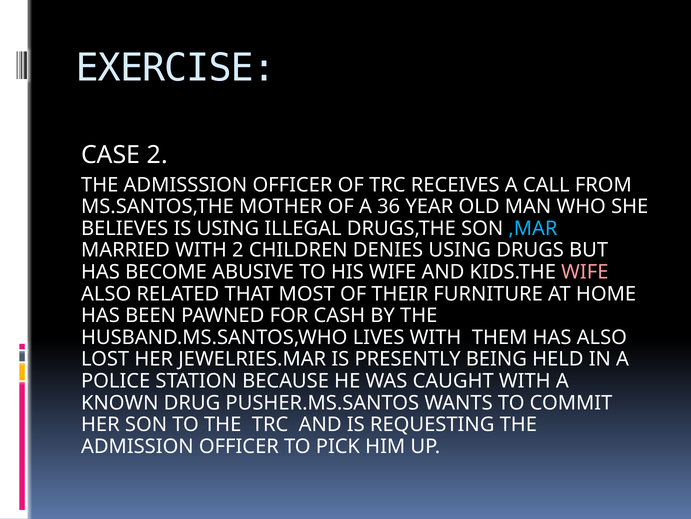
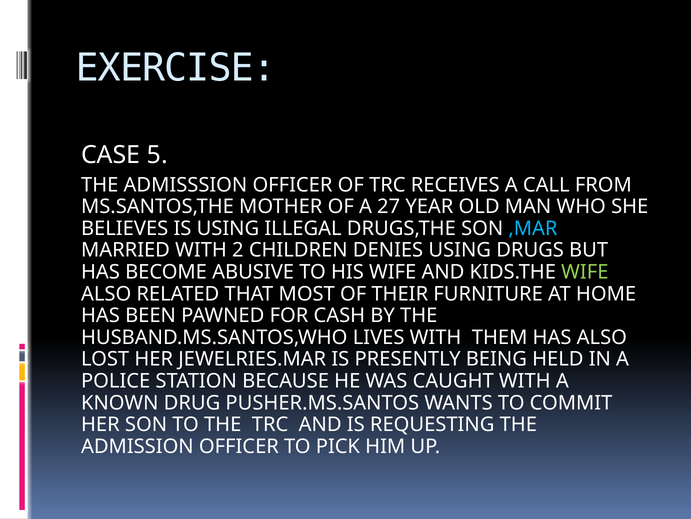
CASE 2: 2 -> 5 (157, 155)
36: 36 -> 27 (389, 206)
WIFE colour: pink -> light green (585, 272)
